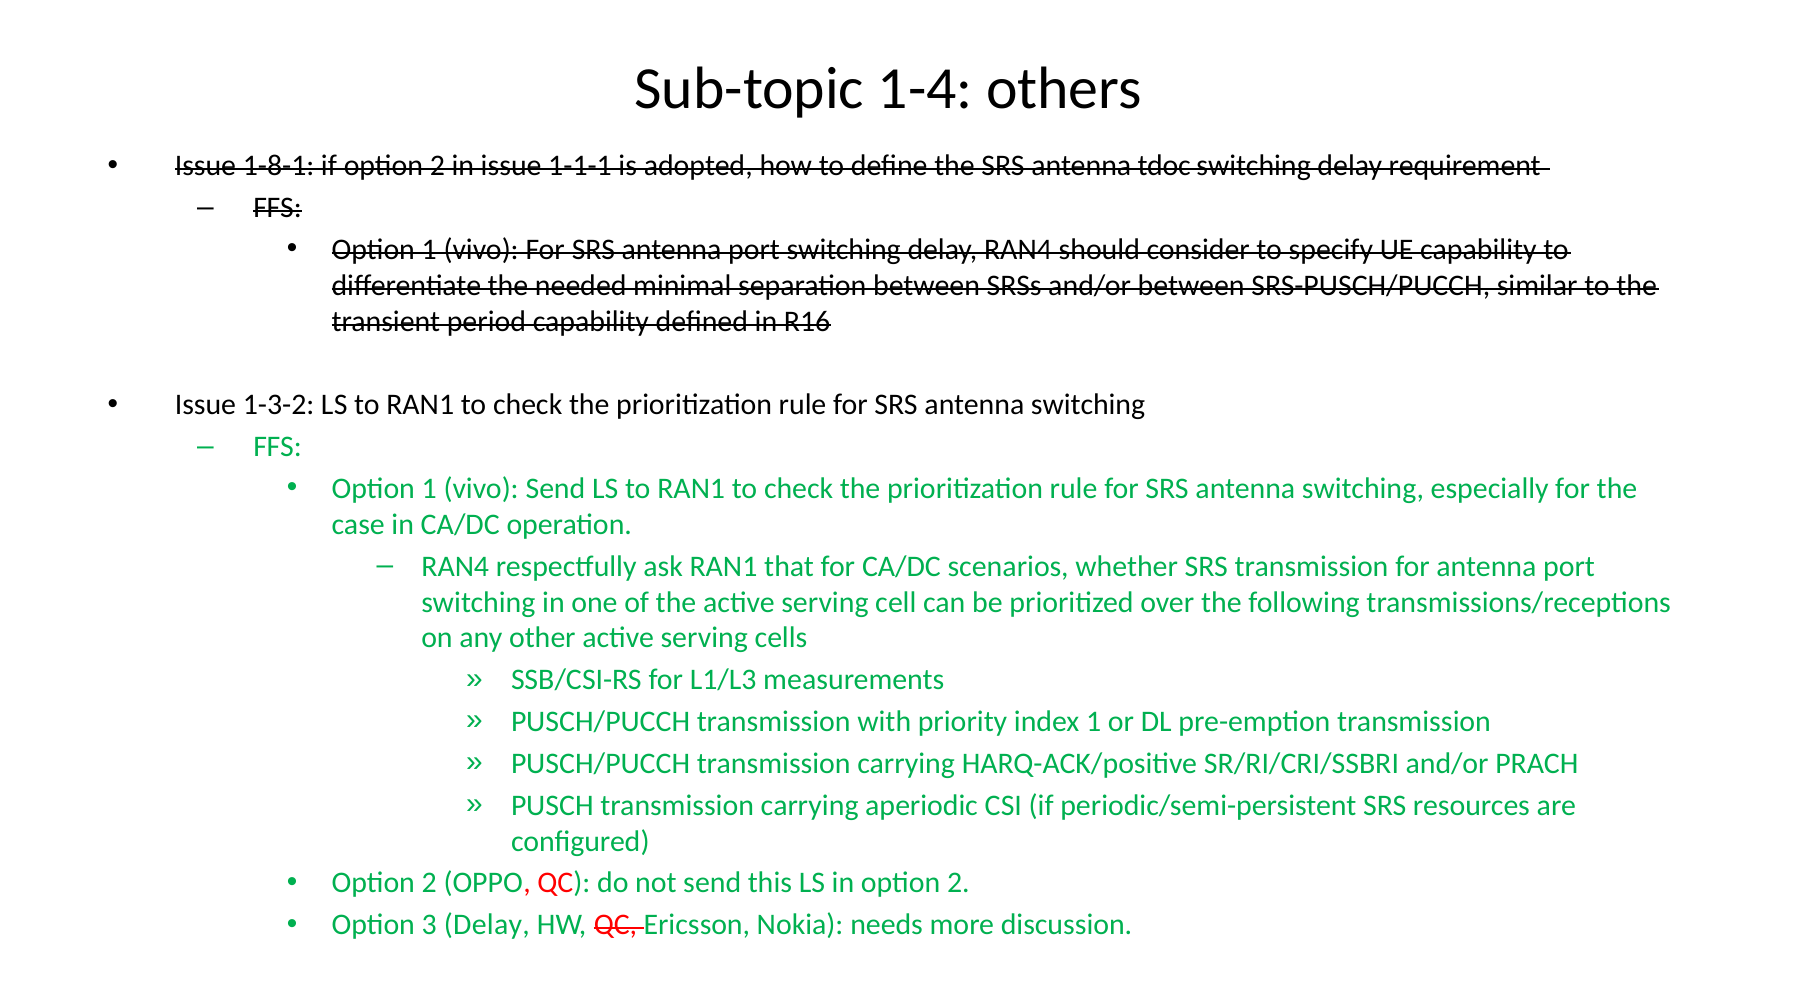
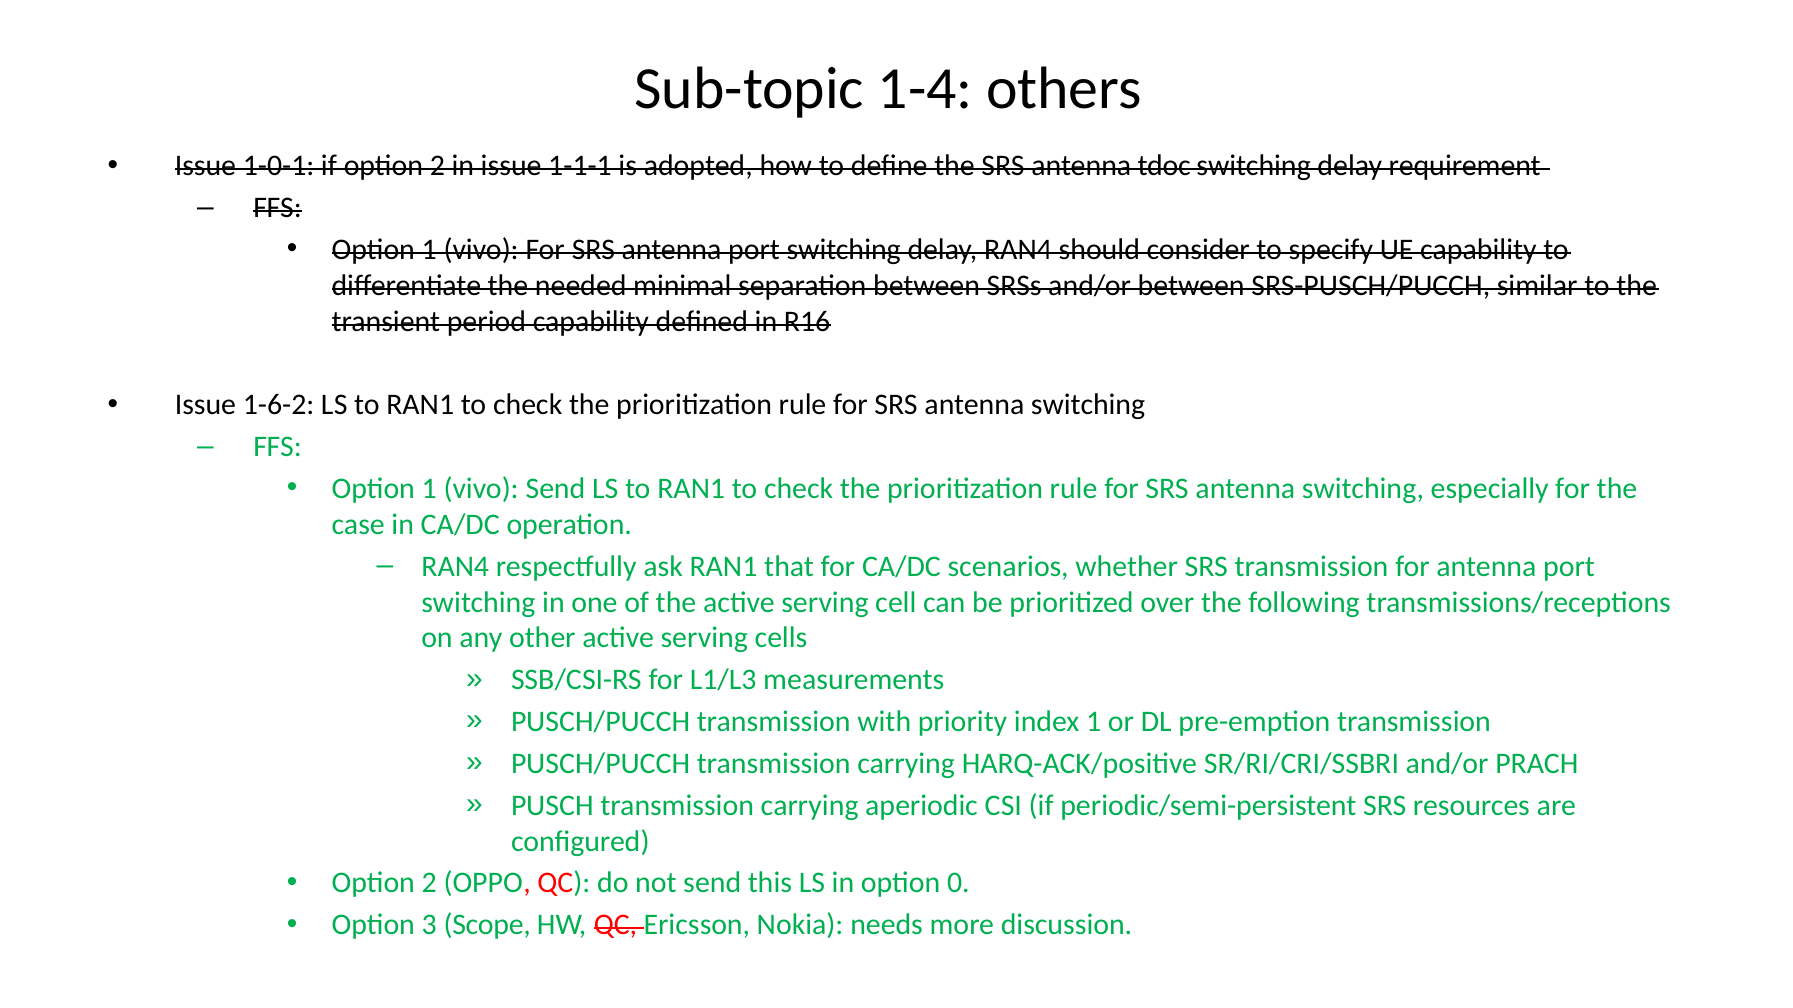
1-8-1: 1-8-1 -> 1-0-1 (279, 166)
1-3-2: 1-3-2 -> 1-6-2 (279, 405)
in option 2: 2 -> 0 (958, 884)
3 Delay: Delay -> Scope (487, 925)
